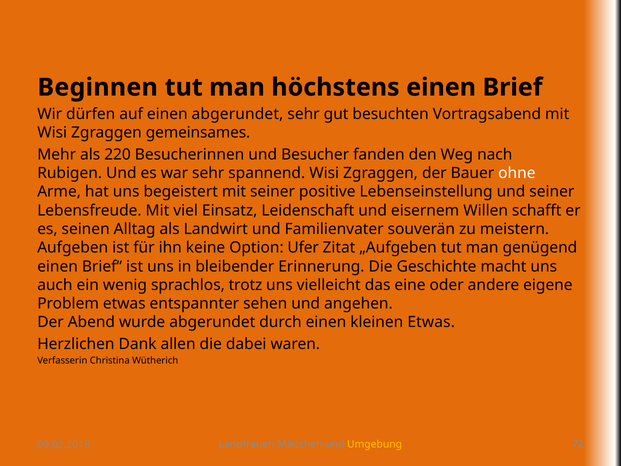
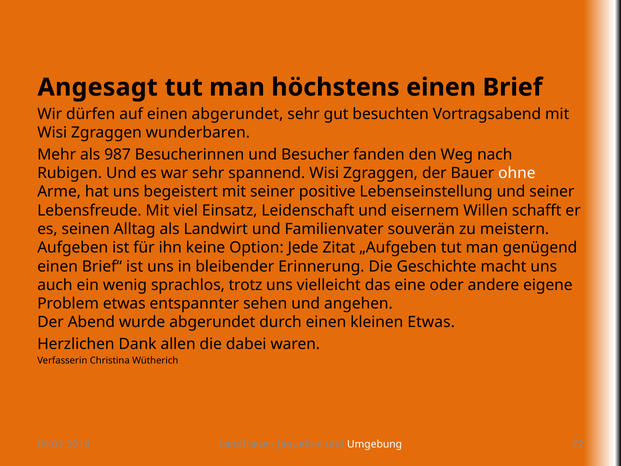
Beginnen: Beginnen -> Angesagt (98, 87)
gemeinsames: gemeinsames -> wunderbaren (198, 133)
220: 220 -> 987 (118, 154)
Ufer: Ufer -> Jede (303, 248)
Mädchen: Mädchen -> Jaqueline (300, 444)
Umgebung colour: yellow -> white (375, 444)
